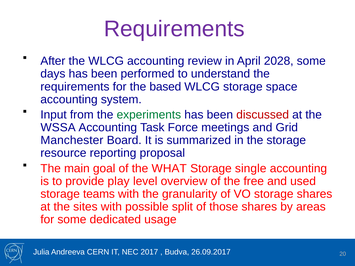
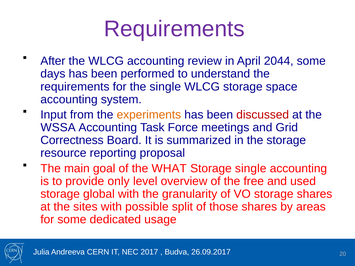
2028: 2028 -> 2044 (279, 61)
the based: based -> single (165, 87)
experiments colour: green -> orange (149, 115)
Manchester: Manchester -> Correctness (72, 140)
play: play -> only (119, 181)
teams: teams -> global (99, 194)
